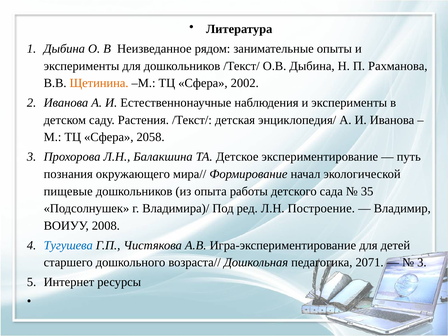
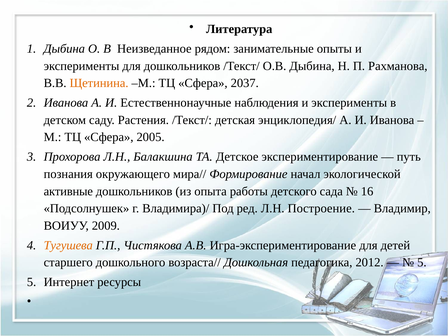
2002: 2002 -> 2037 (245, 83)
2058: 2058 -> 2005 (151, 137)
пищевые: пищевые -> активные (68, 191)
35: 35 -> 16 (367, 191)
2008: 2008 -> 2009 (106, 226)
Тугушева colour: blue -> orange (68, 245)
2071: 2071 -> 2012 (370, 262)
3: 3 -> 5 (422, 262)
